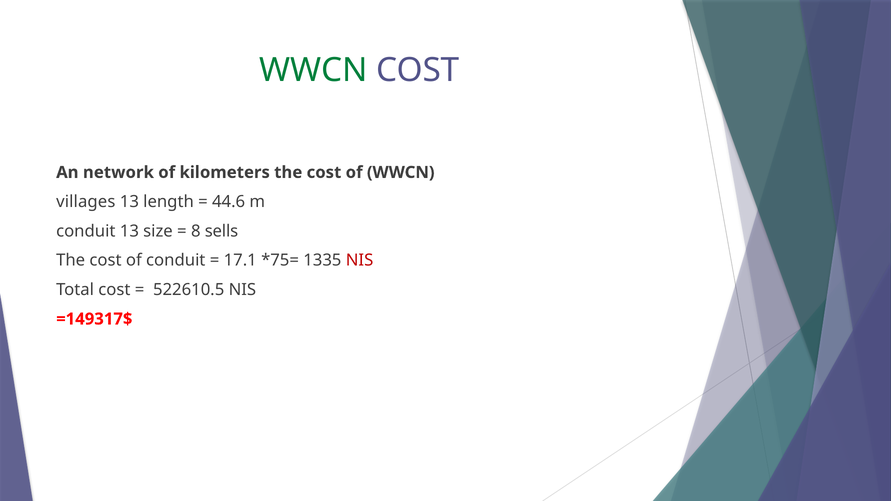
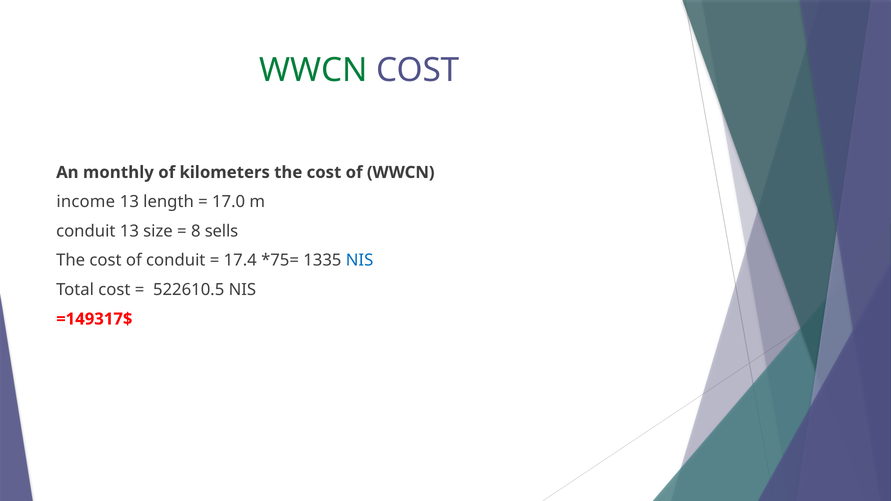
network: network -> monthly (118, 172)
villages: villages -> income (86, 202)
44.6: 44.6 -> 17.0 (229, 202)
17.1: 17.1 -> 17.4 (240, 260)
NIS colour: red -> blue (360, 260)
